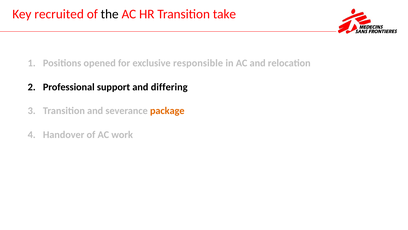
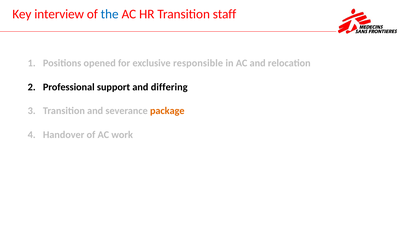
recruited: recruited -> interview (59, 14)
the colour: black -> blue (110, 14)
take: take -> staff (225, 14)
